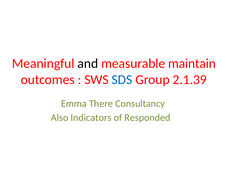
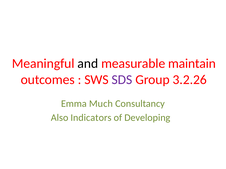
SDS colour: blue -> purple (122, 80)
2.1.39: 2.1.39 -> 3.2.26 (190, 80)
There: There -> Much (101, 104)
Responded: Responded -> Developing (147, 118)
